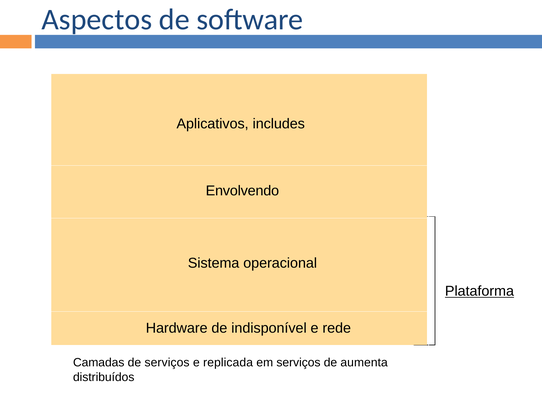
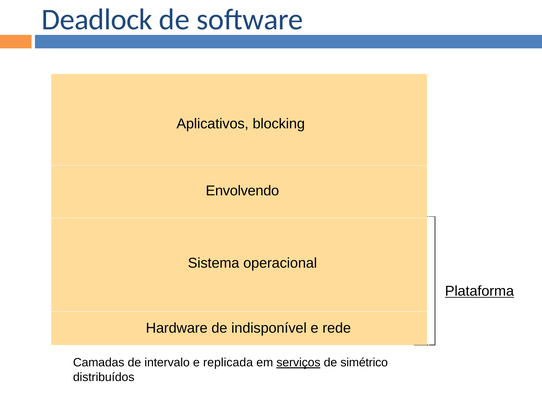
Aspectos: Aspectos -> Deadlock (97, 20)
includes: includes -> blocking (279, 124)
de serviços: serviços -> intervalo (167, 363)
serviços underline: none -> present (298, 363)
aumenta: aumenta -> simétrico (364, 363)
